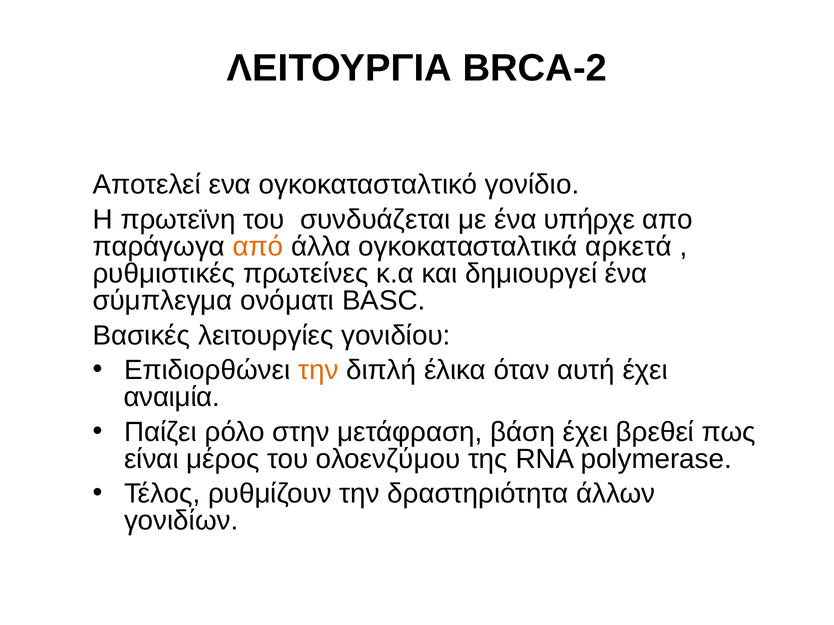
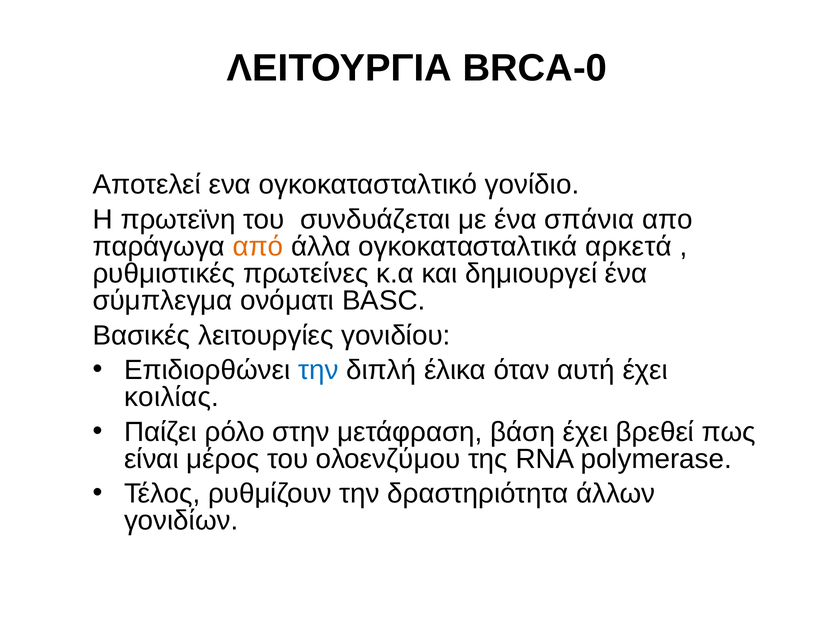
BRCA-2: BRCA-2 -> BRCA-0 (535, 68)
υπήρχε: υπήρχε -> σπάνια (589, 220)
την colour: orange -> blue (318, 370)
αναιμία: αναιμία -> κοιλίας (172, 397)
